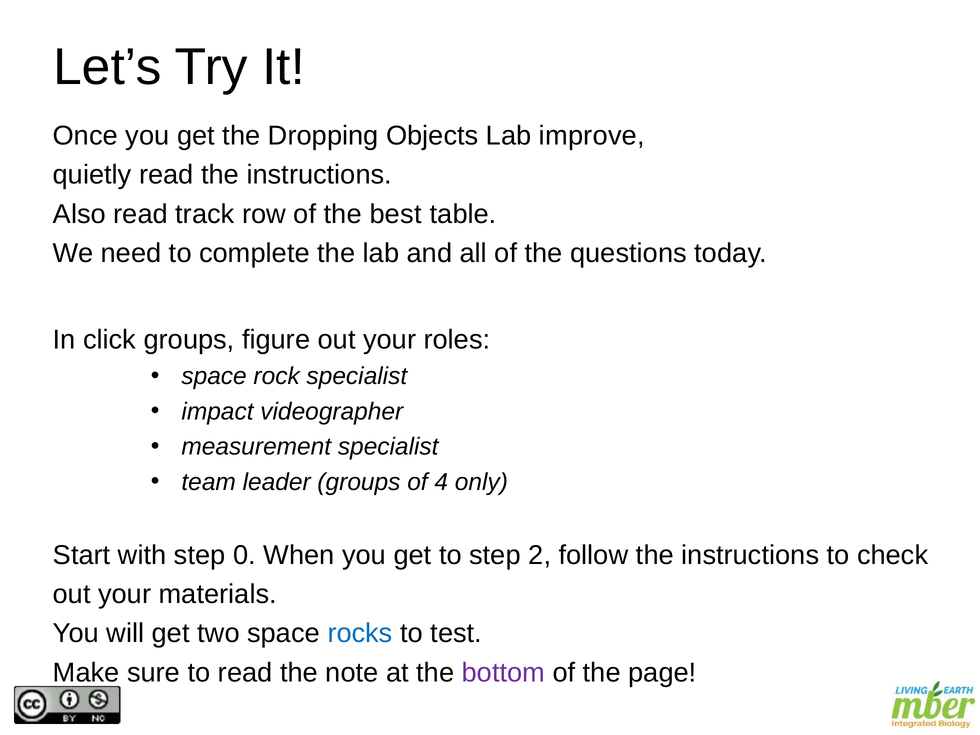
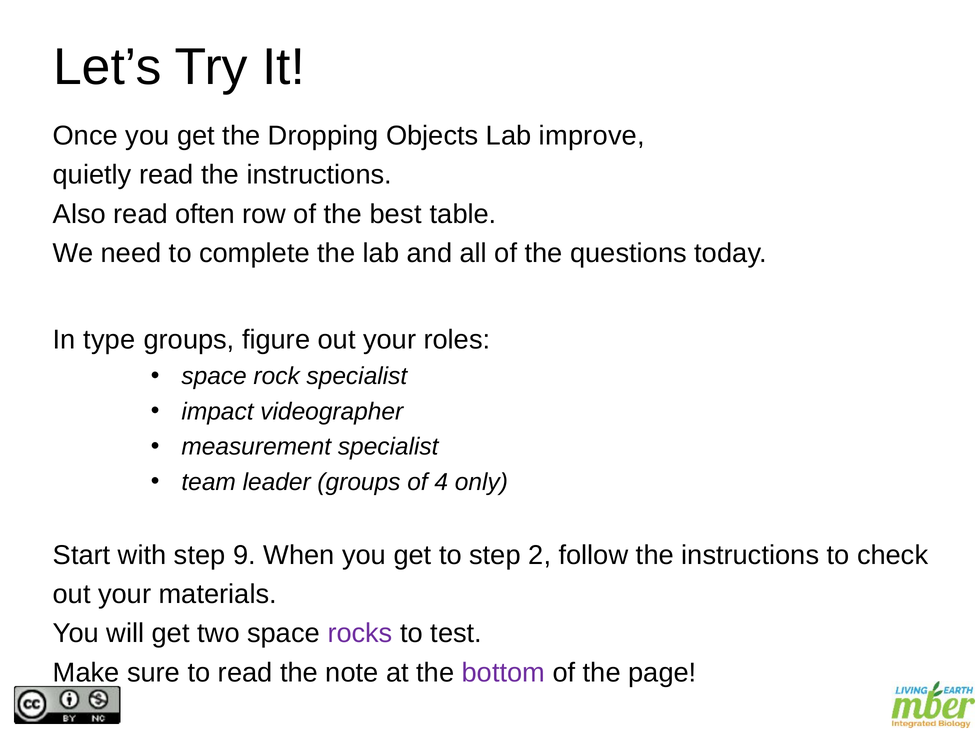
track: track -> often (205, 214)
click: click -> type (109, 340)
0: 0 -> 9 (244, 555)
rocks colour: blue -> purple (360, 633)
